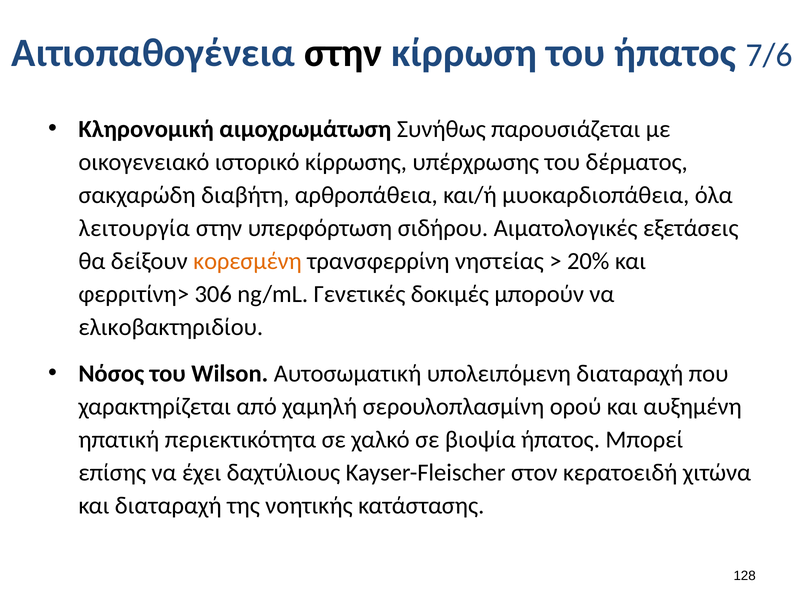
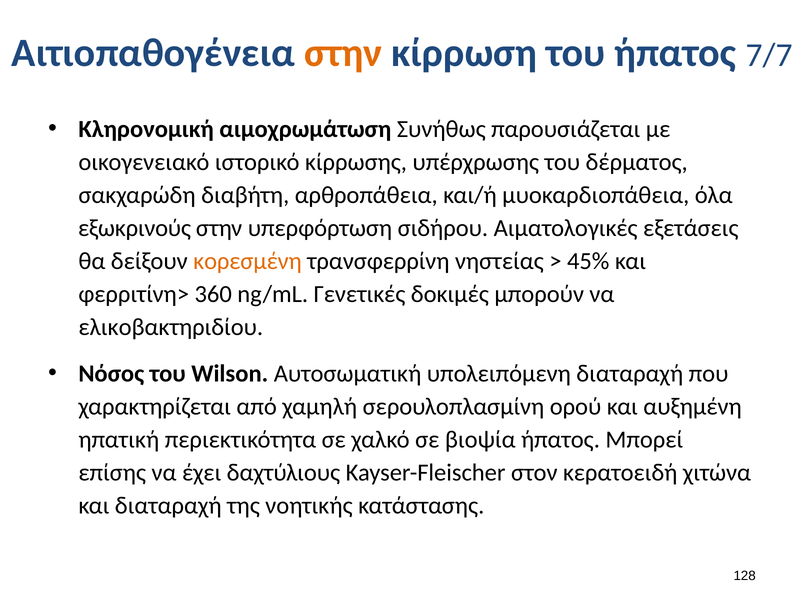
στην colour: black -> orange (343, 53)
7/6: 7/6 -> 7/7 (769, 55)
λειτουργία: λειτουργία -> εξωκρινούς (134, 228)
20%: 20% -> 45% (588, 261)
306: 306 -> 360 (213, 294)
